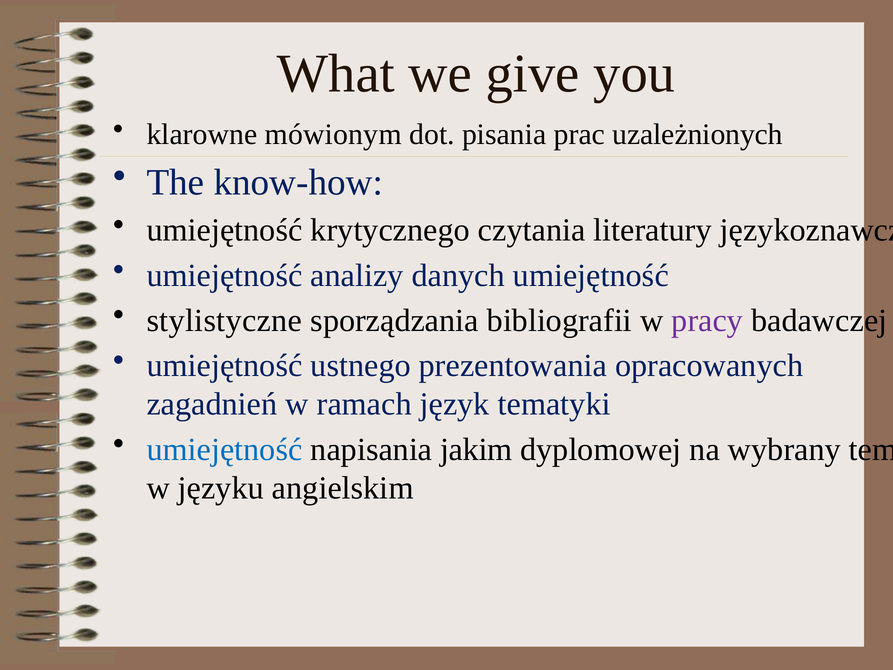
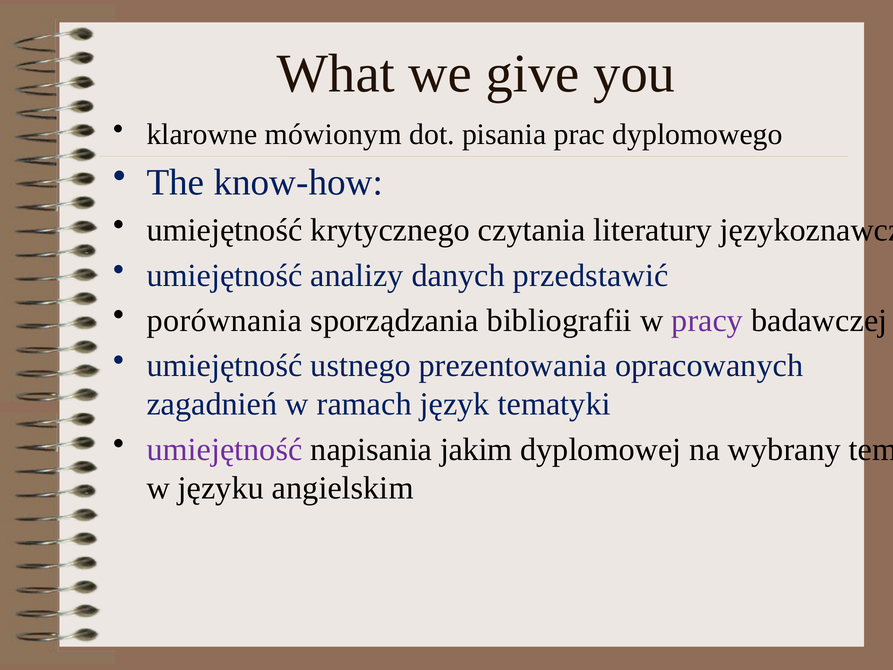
uzależnionych: uzależnionych -> dyplomowego (698, 134)
danych umiejętność: umiejętność -> przedstawić (591, 275)
stylistyczne: stylistyczne -> porównania (224, 320)
umiejętność colour: blue -> purple (224, 449)
